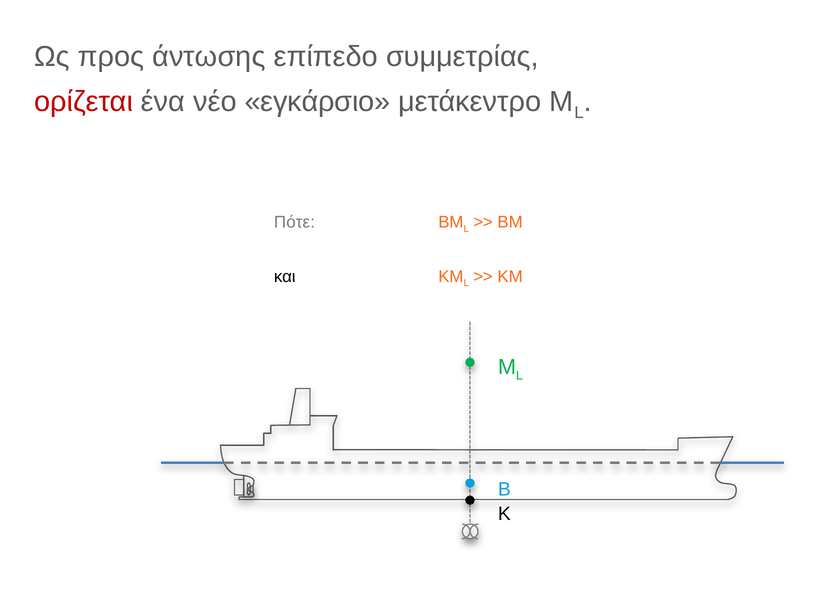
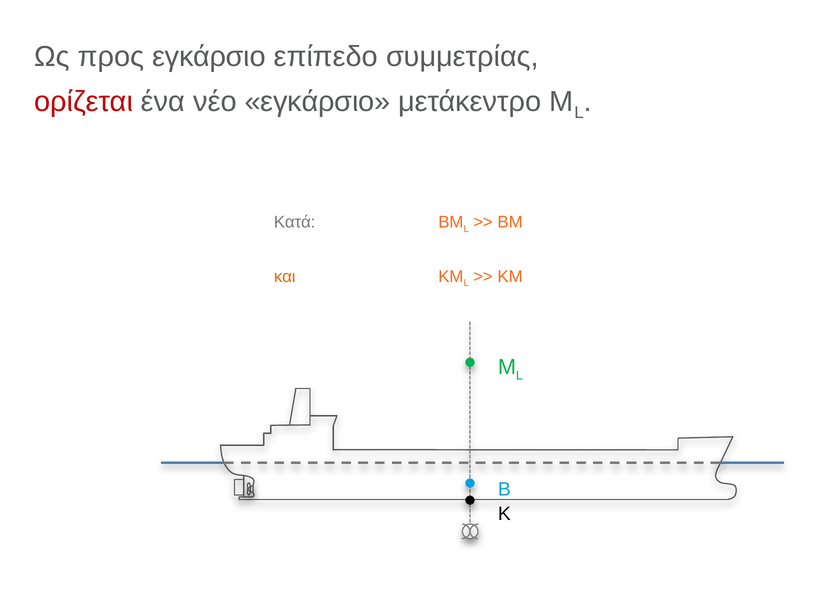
προς άντωσης: άντωσης -> εγκάρσιο (209, 57)
Πότε: Πότε -> Κατά (295, 223)
και colour: black -> orange (285, 277)
